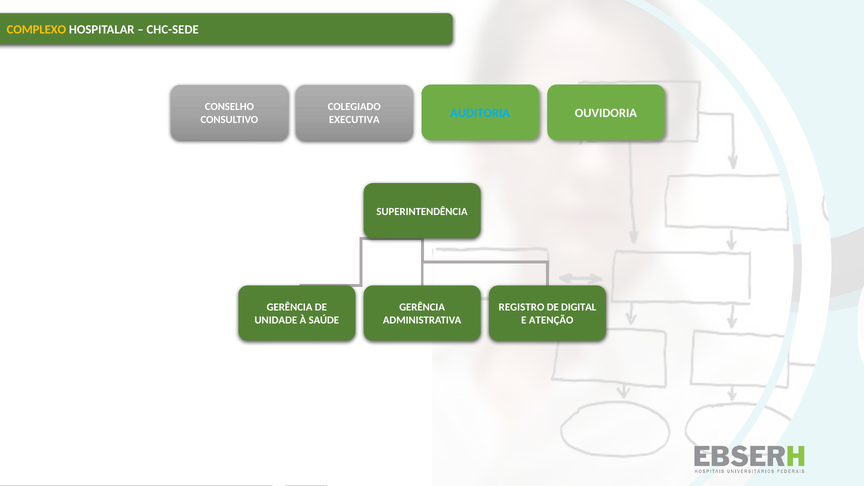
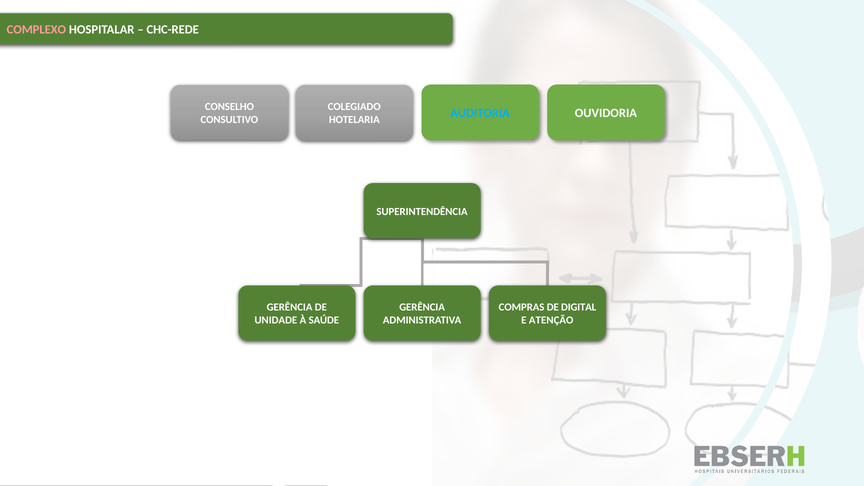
COMPLEXO colour: yellow -> pink (36, 30)
CHC-SEDE: CHC-SEDE -> CHC-REDE (173, 30)
EXECUTIVA: EXECUTIVA -> HOTELARIA (354, 120)
REGISTRO: REGISTRO -> COMPRAS (522, 307)
